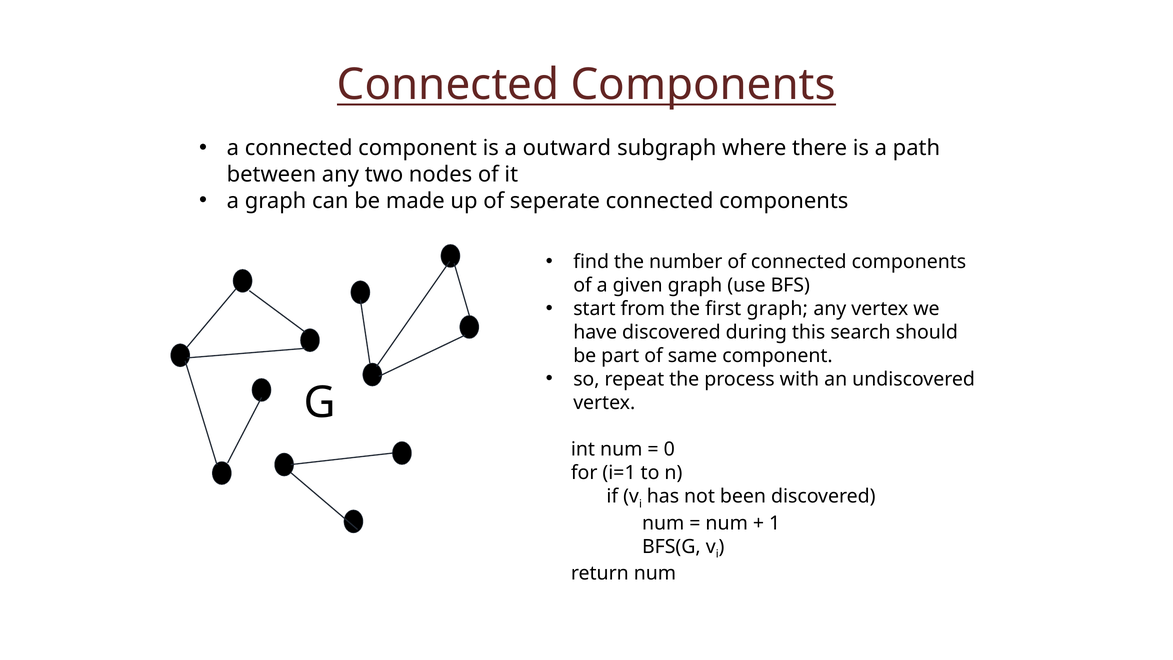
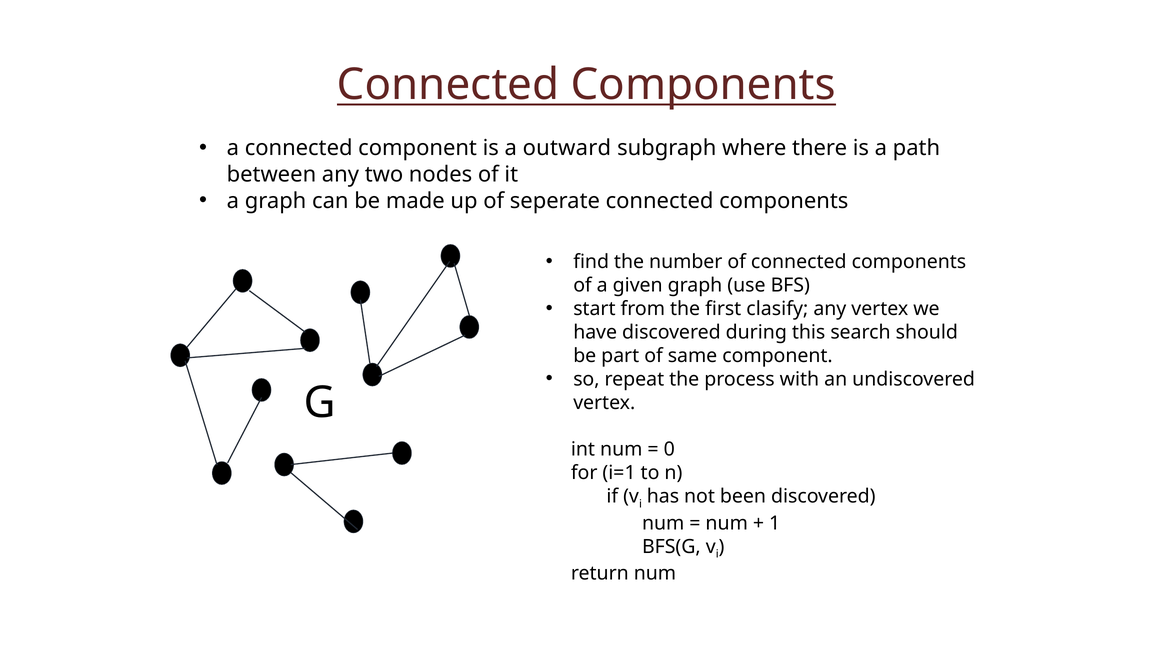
first graph: graph -> clasify (777, 309)
